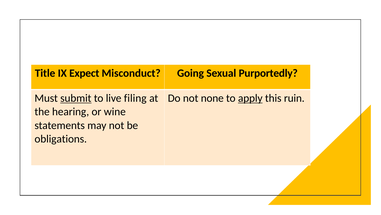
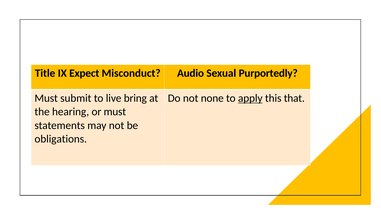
Going: Going -> Audio (191, 73)
submit underline: present -> none (76, 98)
filing: filing -> bring (135, 98)
ruin: ruin -> that (294, 98)
or wine: wine -> must (115, 111)
